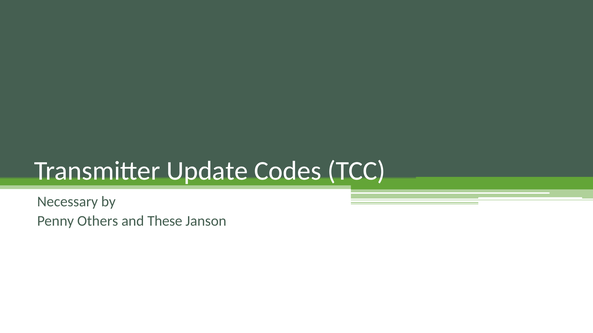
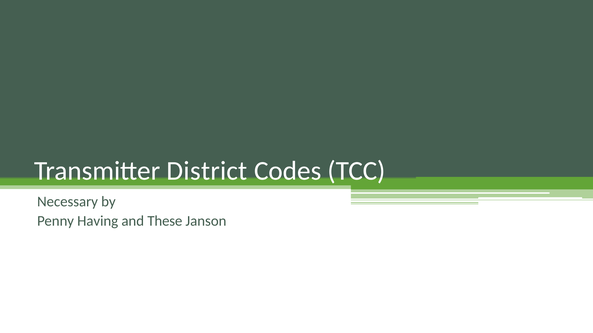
Update: Update -> District (207, 171)
Others: Others -> Having (98, 221)
